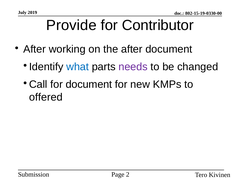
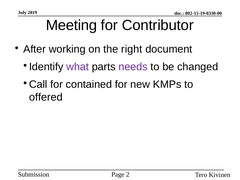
Provide: Provide -> Meeting (71, 25)
the after: after -> right (132, 49)
what colour: blue -> purple (78, 67)
for document: document -> contained (89, 84)
